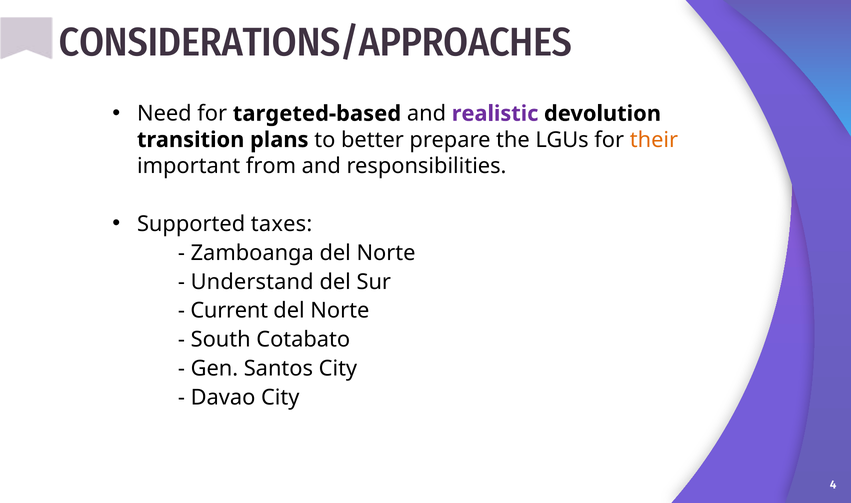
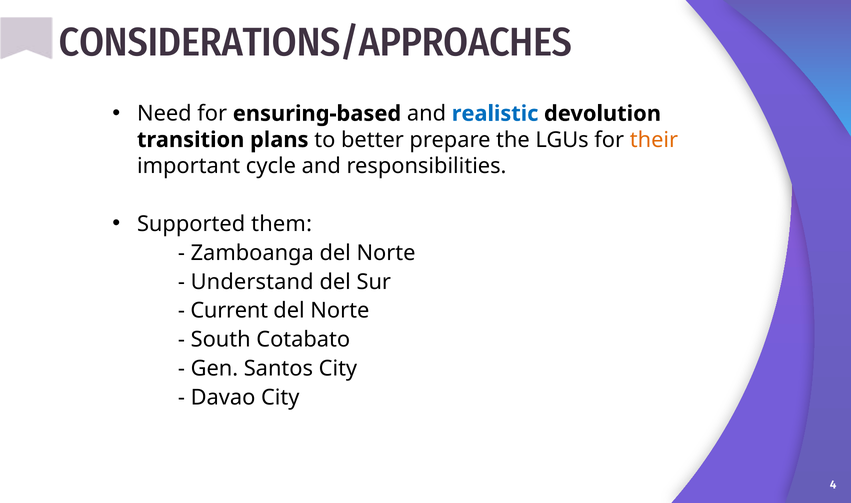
targeted-based: targeted-based -> ensuring-based (317, 114)
realistic colour: purple -> blue (495, 114)
from: from -> cycle (271, 166)
taxes: taxes -> them (282, 224)
